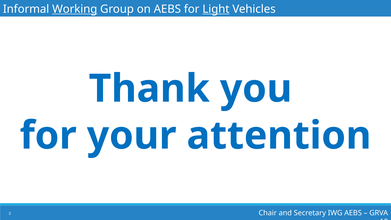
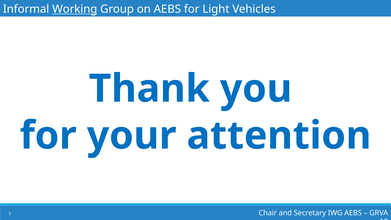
Light underline: present -> none (216, 9)
